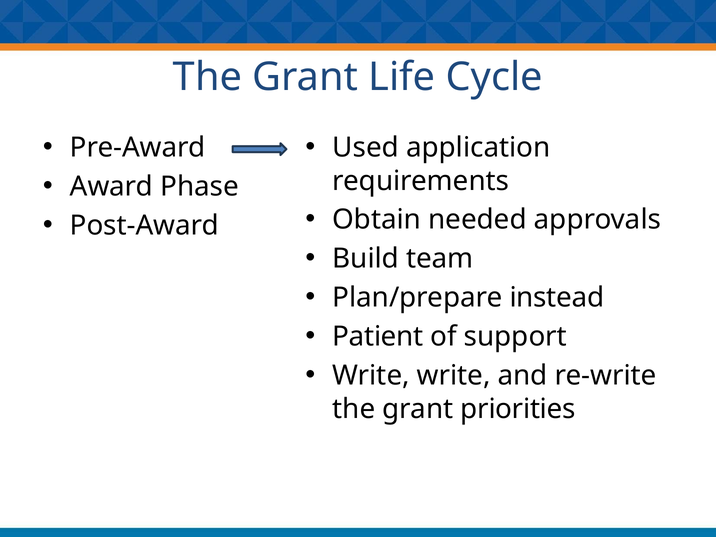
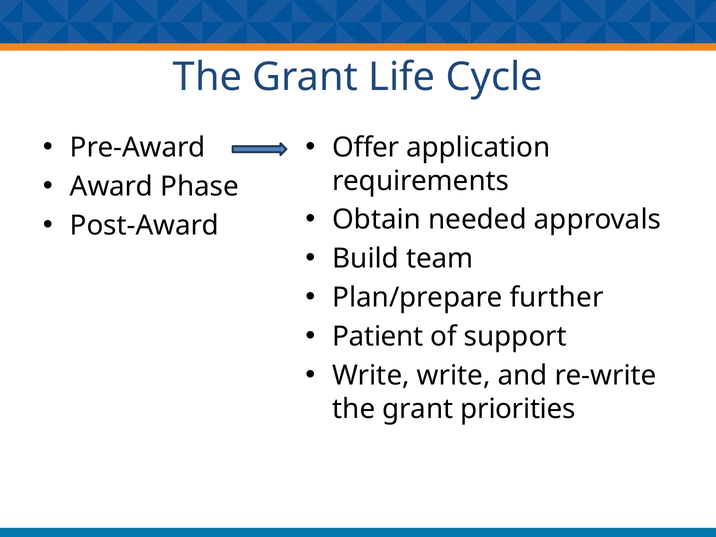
Used: Used -> Offer (366, 147)
instead: instead -> further (557, 298)
